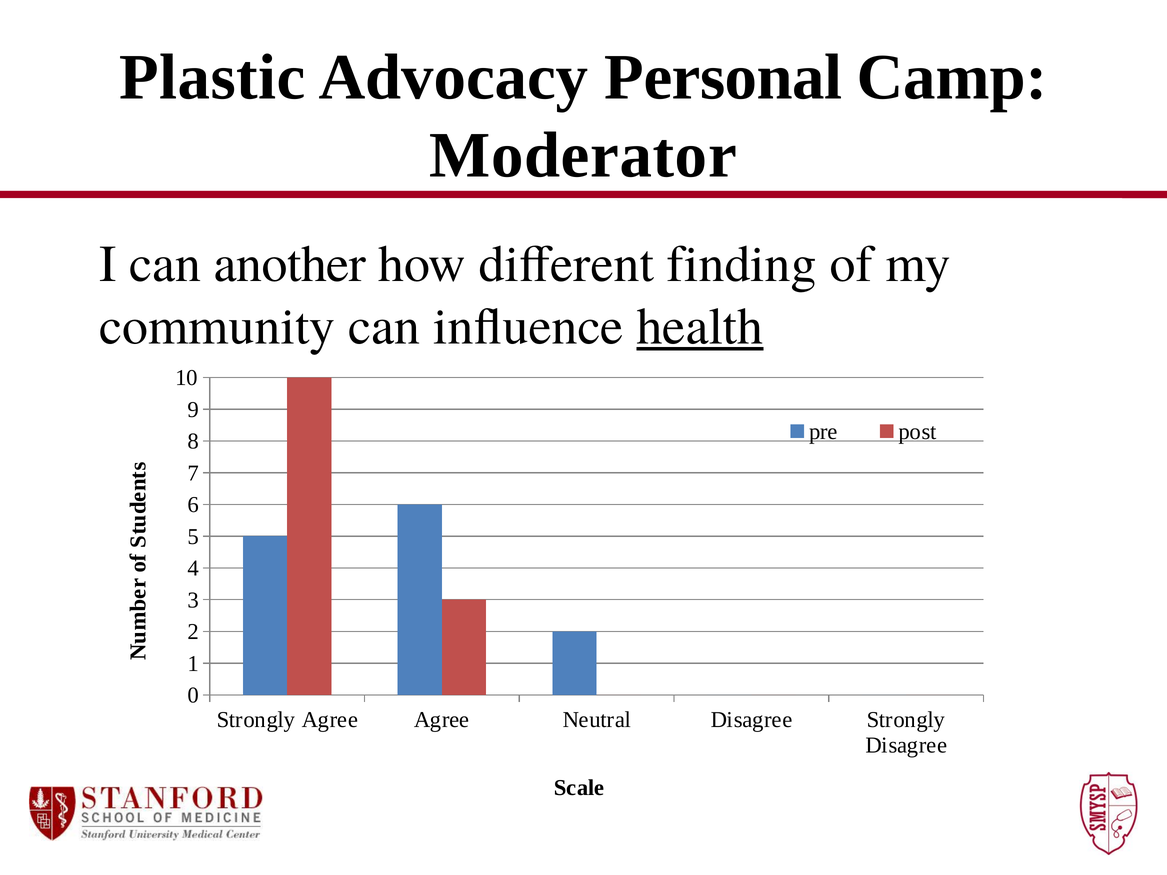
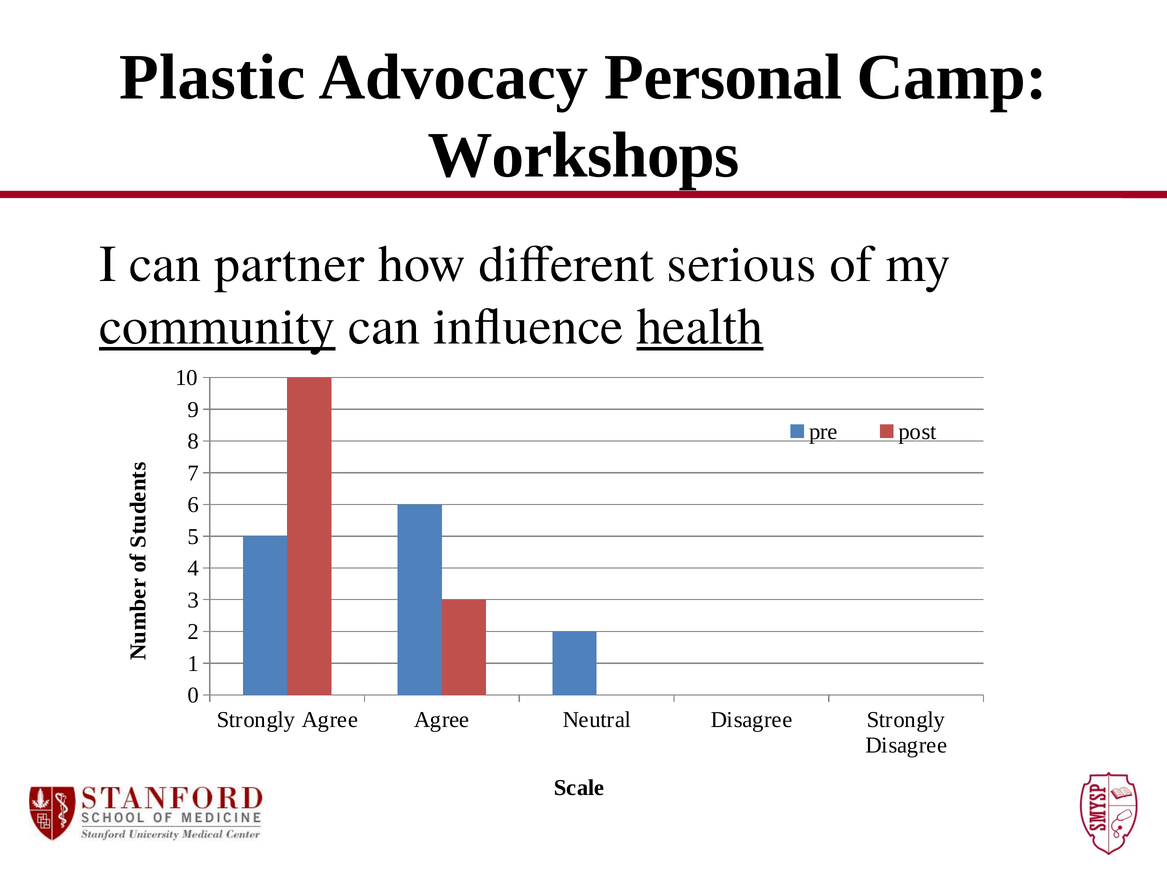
Moderator: Moderator -> Workshops (584, 155)
another: another -> partner (289, 264)
finding: finding -> serious (742, 264)
community underline: none -> present (217, 327)
